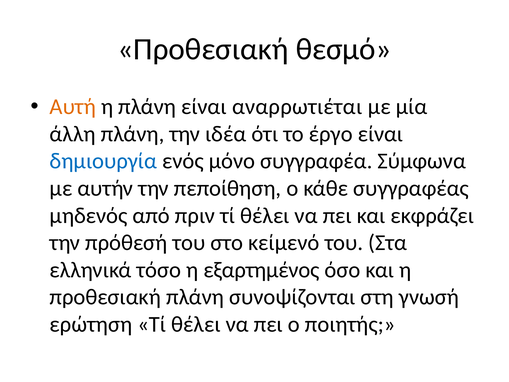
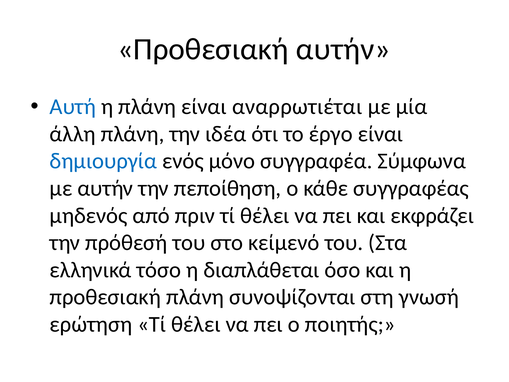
Προθεσιακή θεσμό: θεσμό -> αυτήν (343, 49)
Αυτή colour: orange -> blue (73, 107)
εξαρτημένος: εξαρτημένος -> διαπλάθεται (261, 270)
